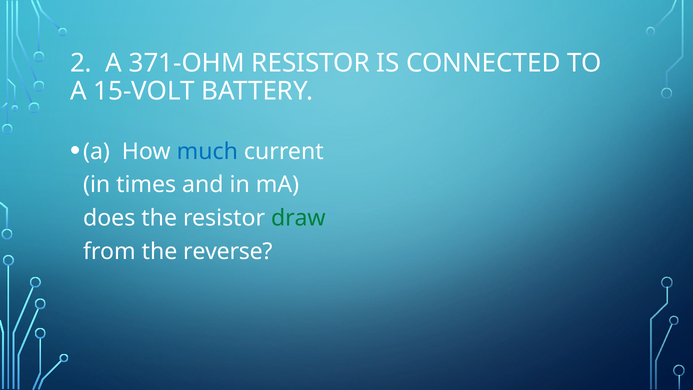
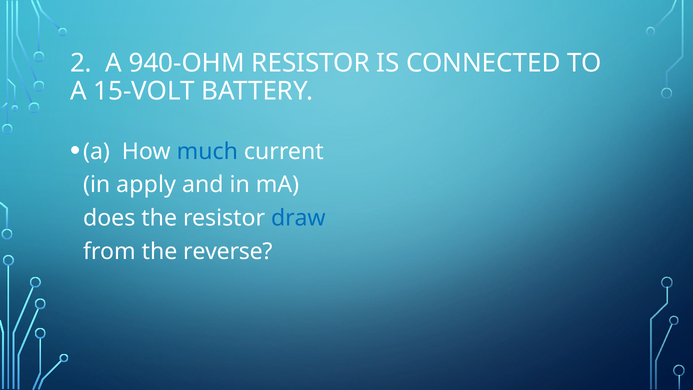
371-OHM: 371-OHM -> 940-OHM (187, 63)
times: times -> apply (146, 185)
draw colour: green -> blue (298, 218)
